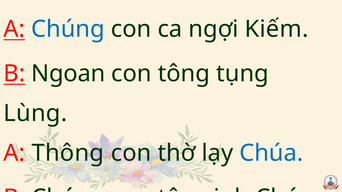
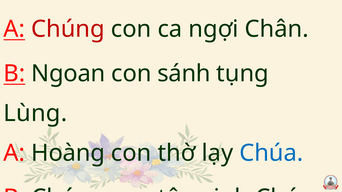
Chúng colour: blue -> red (68, 29)
Kiếm: Kiếm -> Chân (277, 29)
tông: tông -> sánh (184, 74)
Thông: Thông -> Hoàng (68, 153)
